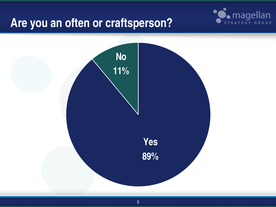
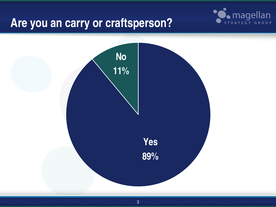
often: often -> carry (77, 23)
